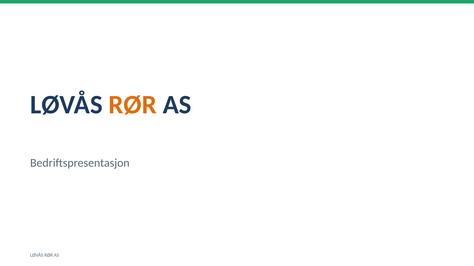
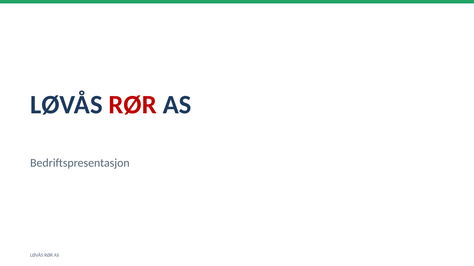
RØR colour: orange -> red (133, 105)
